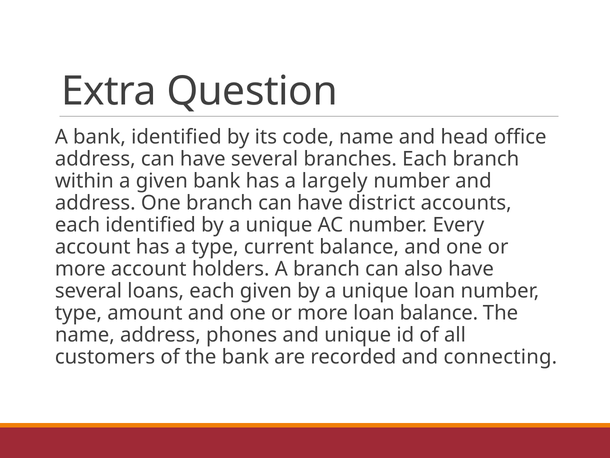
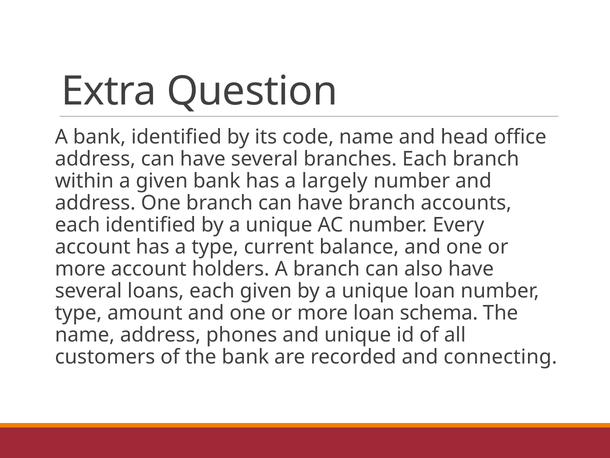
have district: district -> branch (382, 203)
loan balance: balance -> schema (439, 313)
